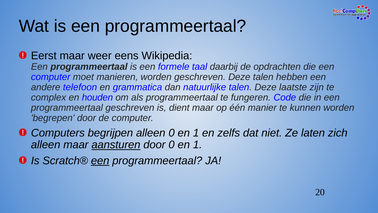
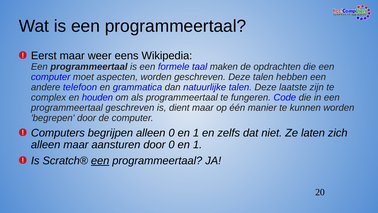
daarbij: daarbij -> maken (224, 67)
manieren: manieren -> aspecten (117, 77)
aansturen underline: present -> none (116, 145)
